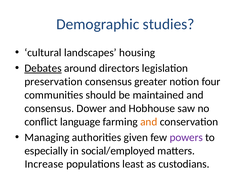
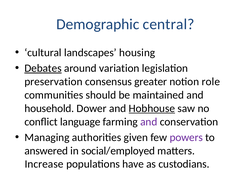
studies: studies -> central (169, 24)
directors: directors -> variation (119, 68)
four: four -> role (211, 82)
consensus: consensus -> household (49, 108)
Hobhouse underline: none -> present (152, 108)
and colour: orange -> purple (149, 122)
especially: especially -> answered (46, 151)
least: least -> have (133, 164)
